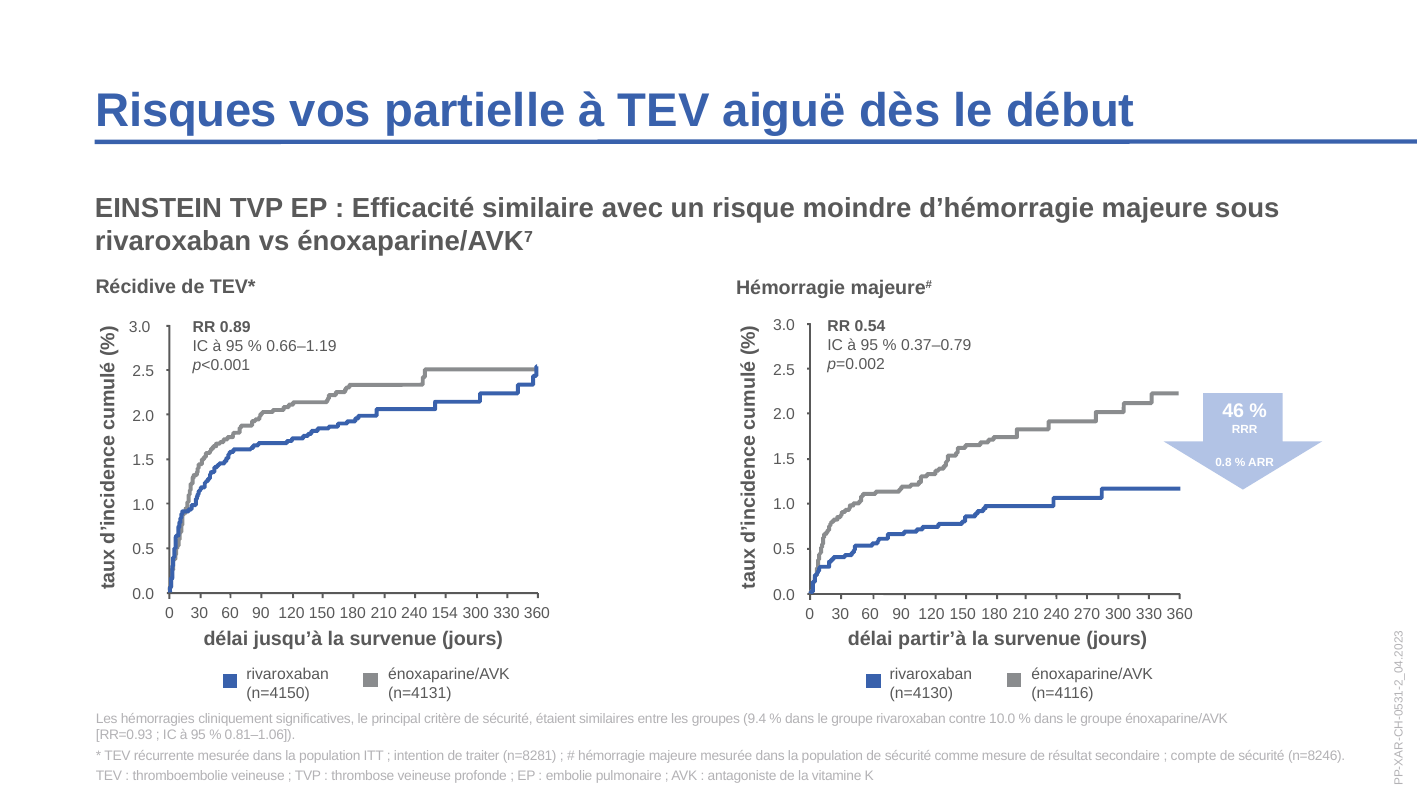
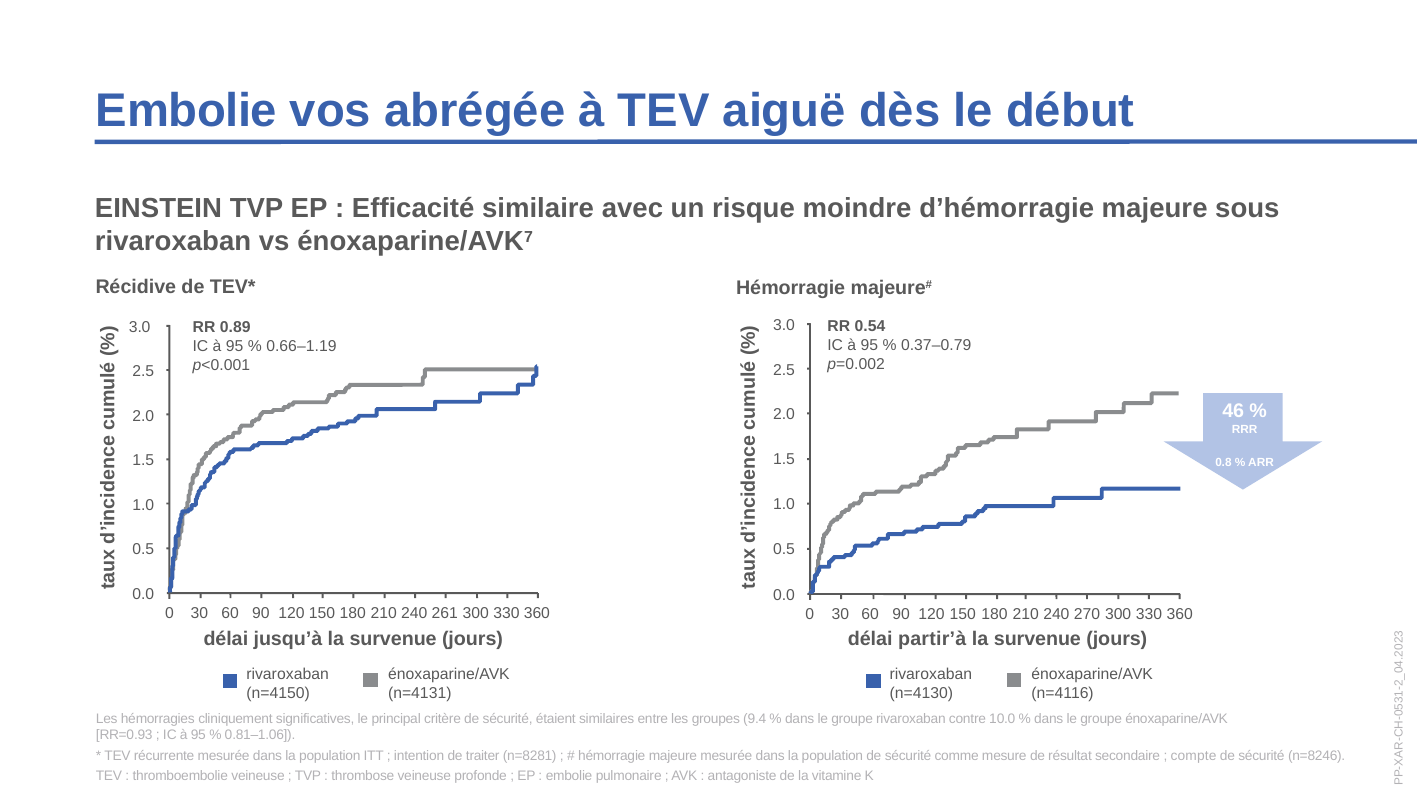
Risques: Risques -> Embolie (187, 111)
partielle: partielle -> abrégée (475, 111)
154: 154 -> 261 (445, 613)
